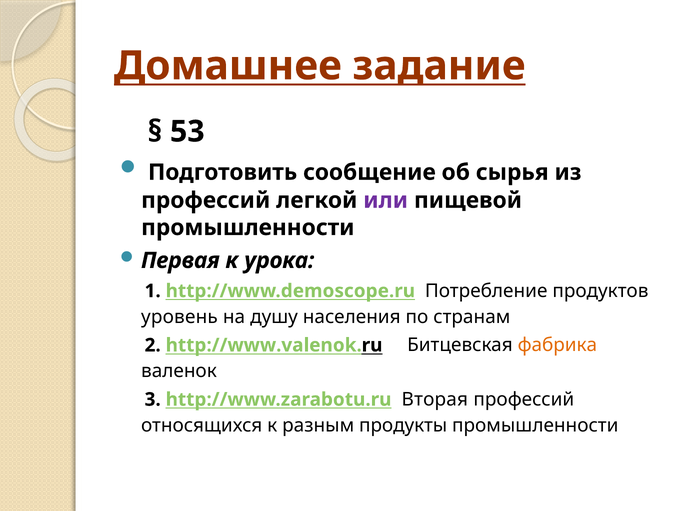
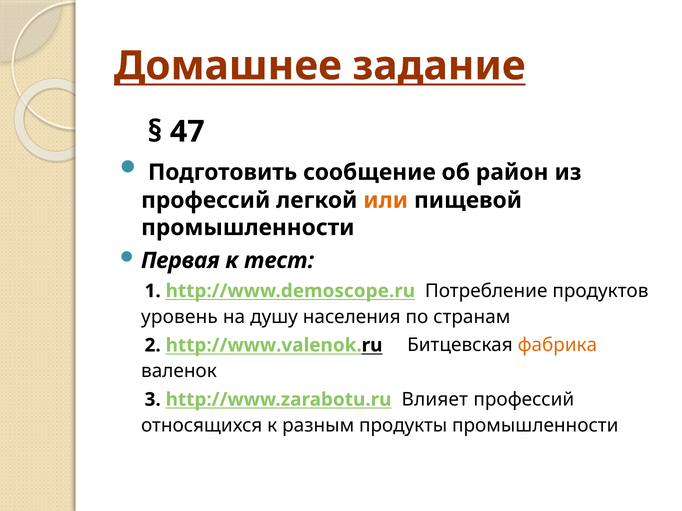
53: 53 -> 47 (187, 132)
сырья: сырья -> район (512, 172)
или colour: purple -> orange (386, 201)
урока: урока -> тест (279, 261)
Вторая: Вторая -> Влияет (435, 400)
